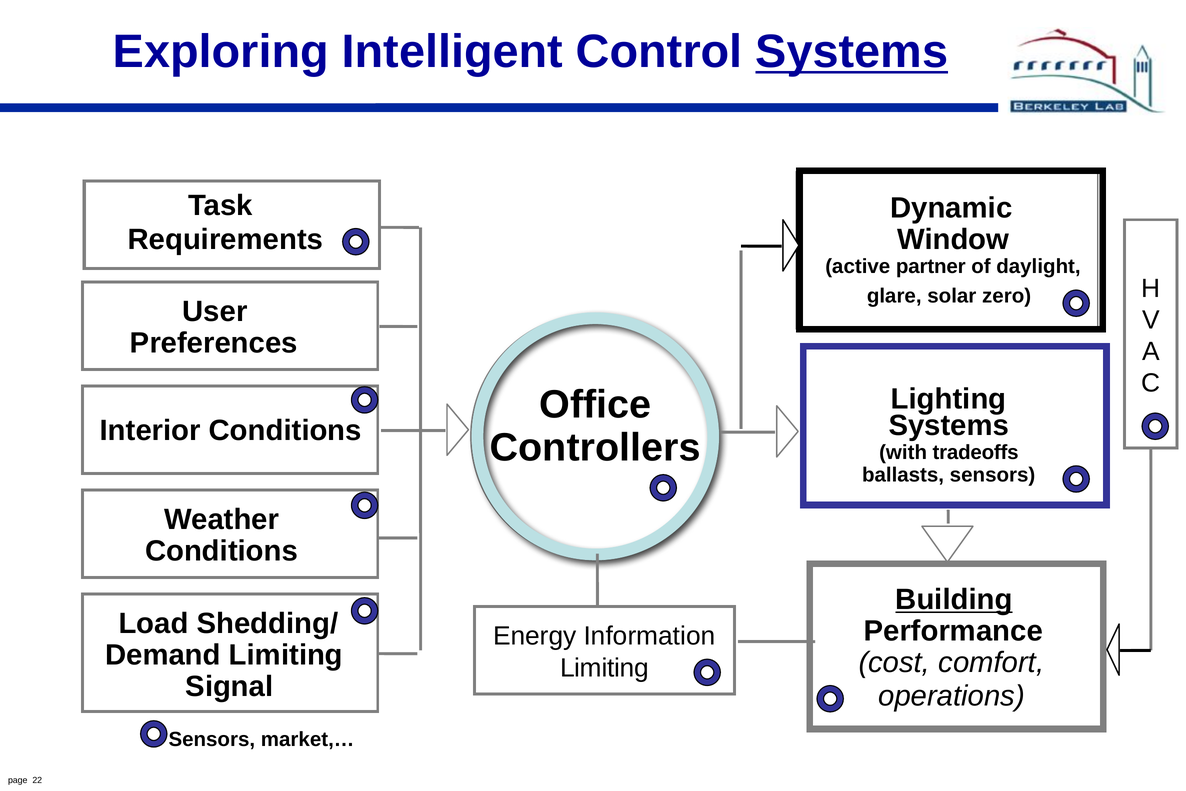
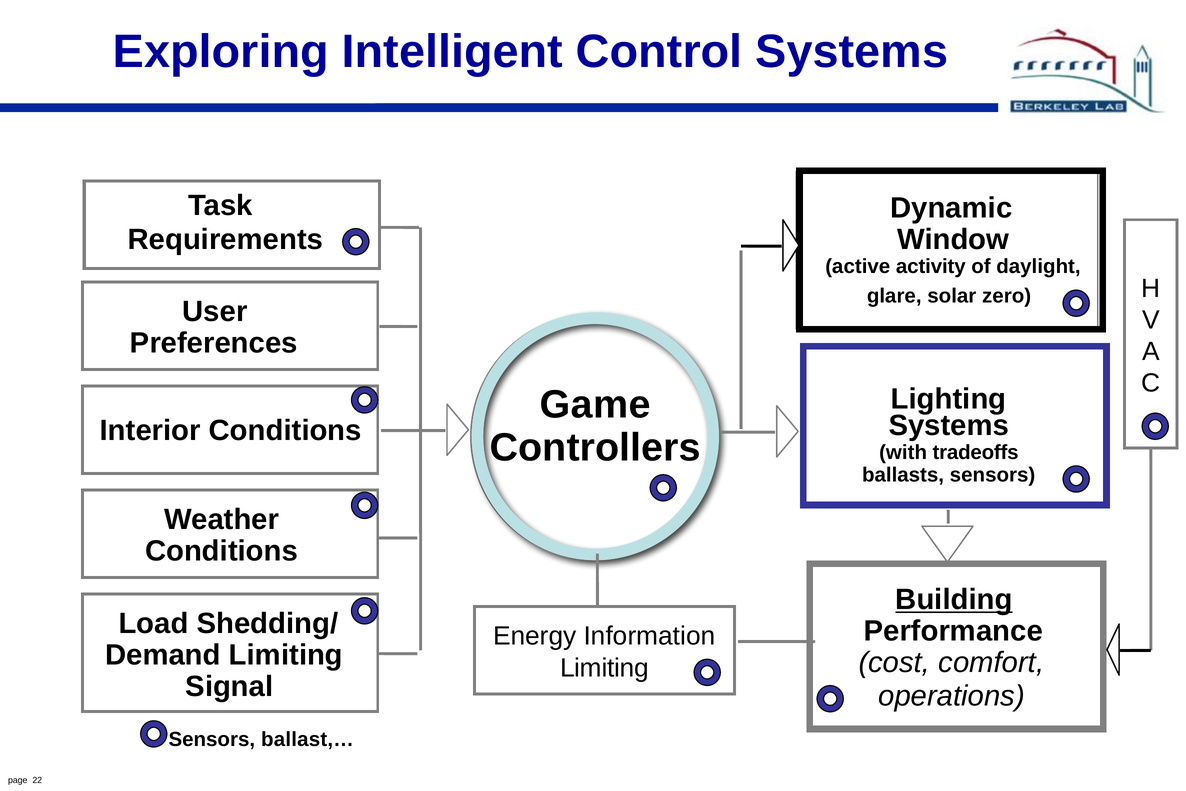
Systems underline: present -> none (852, 52)
partner: partner -> activity (931, 266)
Office: Office -> Game (595, 405)
market,…: market,… -> ballast,… (307, 739)
